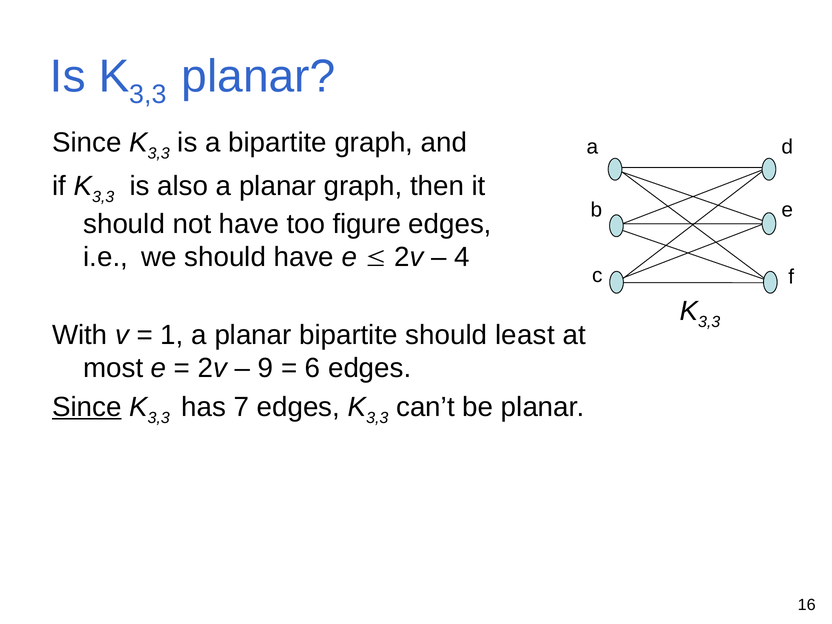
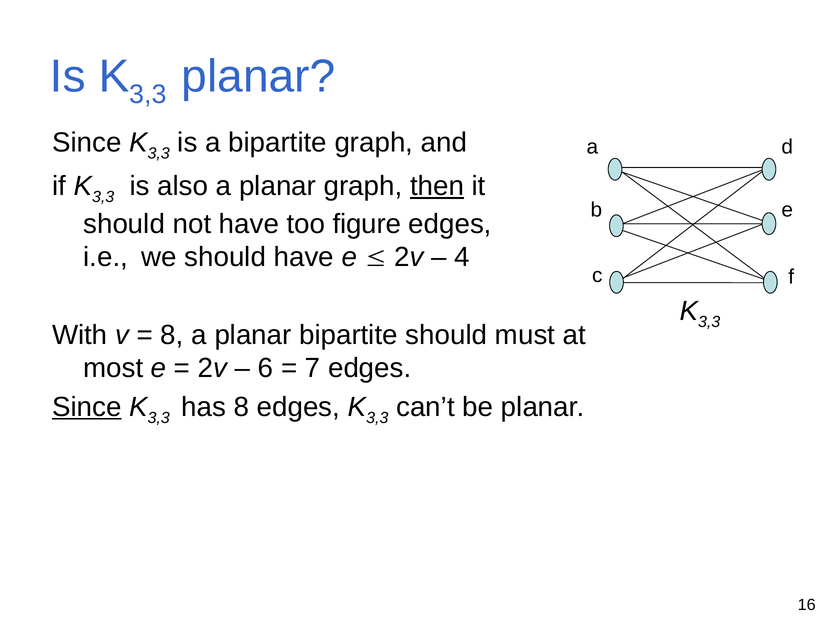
then underline: none -> present (437, 186)
1: 1 -> 8 (172, 335)
least: least -> must (525, 335)
9: 9 -> 6 (266, 368)
6: 6 -> 7 (313, 368)
has 7: 7 -> 8 (241, 407)
